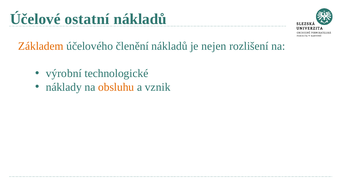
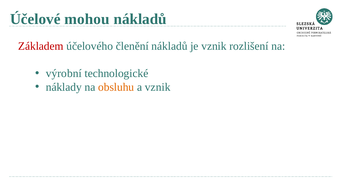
ostatní: ostatní -> mohou (87, 19)
Základem colour: orange -> red (41, 46)
je nejen: nejen -> vznik (214, 46)
